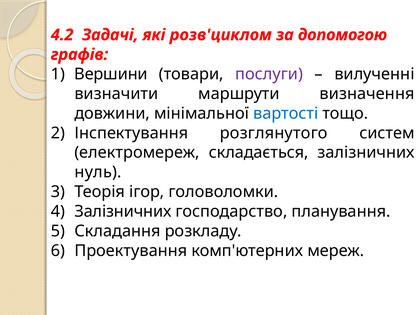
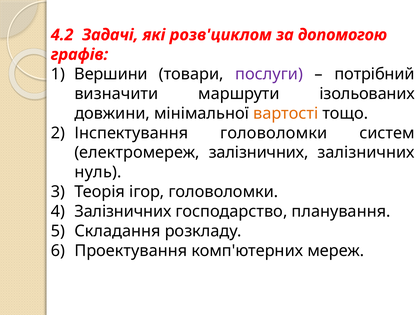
вилученні: вилученні -> потрібний (375, 74)
визначення: визначення -> ізольованих (367, 94)
вартості colour: blue -> orange (286, 113)
Інспектування розглянутого: розглянутого -> головоломки (274, 133)
електромереж складається: складається -> залізничних (259, 153)
